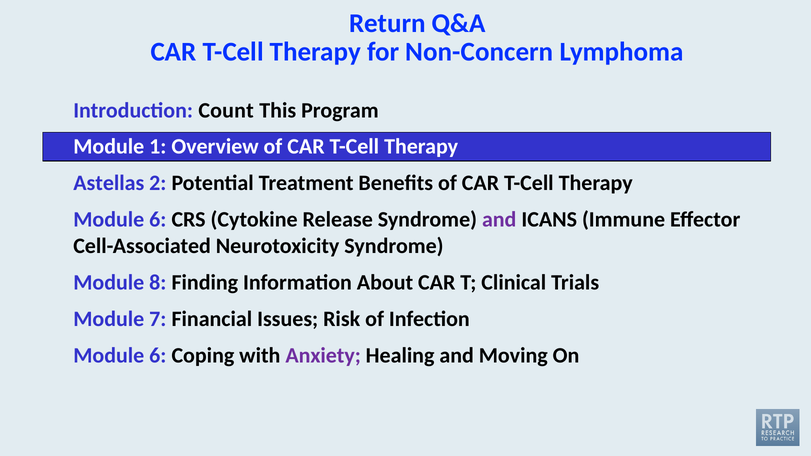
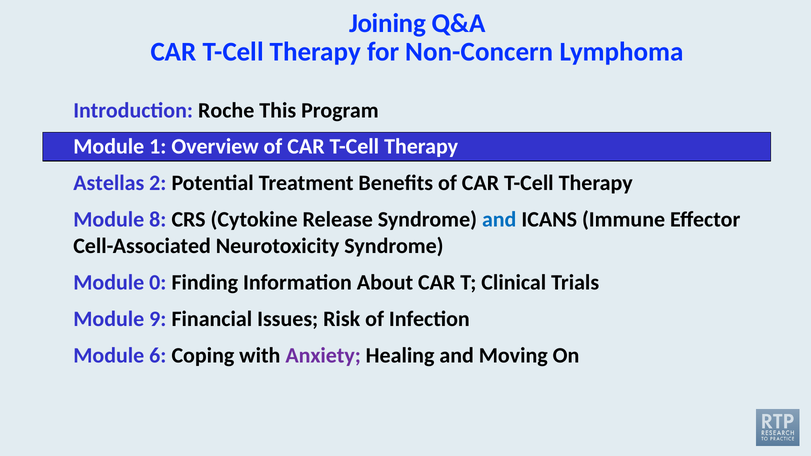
Return: Return -> Joining (388, 23)
Count: Count -> Roche (226, 110)
6: 6 -> 8 (158, 220)
and colour: purple -> blue (499, 220)
8: 8 -> 0 (158, 283)
7: 7 -> 9 (158, 319)
